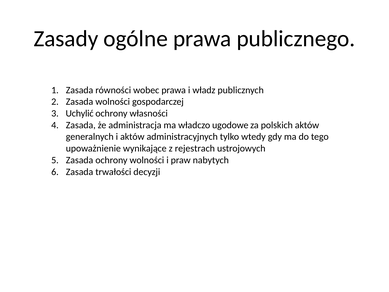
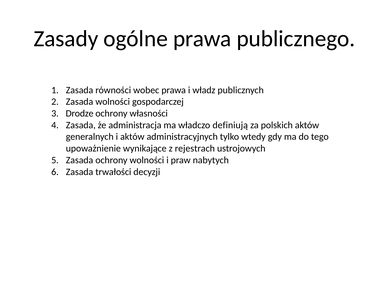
Uchylić: Uchylić -> Drodze (80, 113)
ugodowe: ugodowe -> definiują (230, 125)
